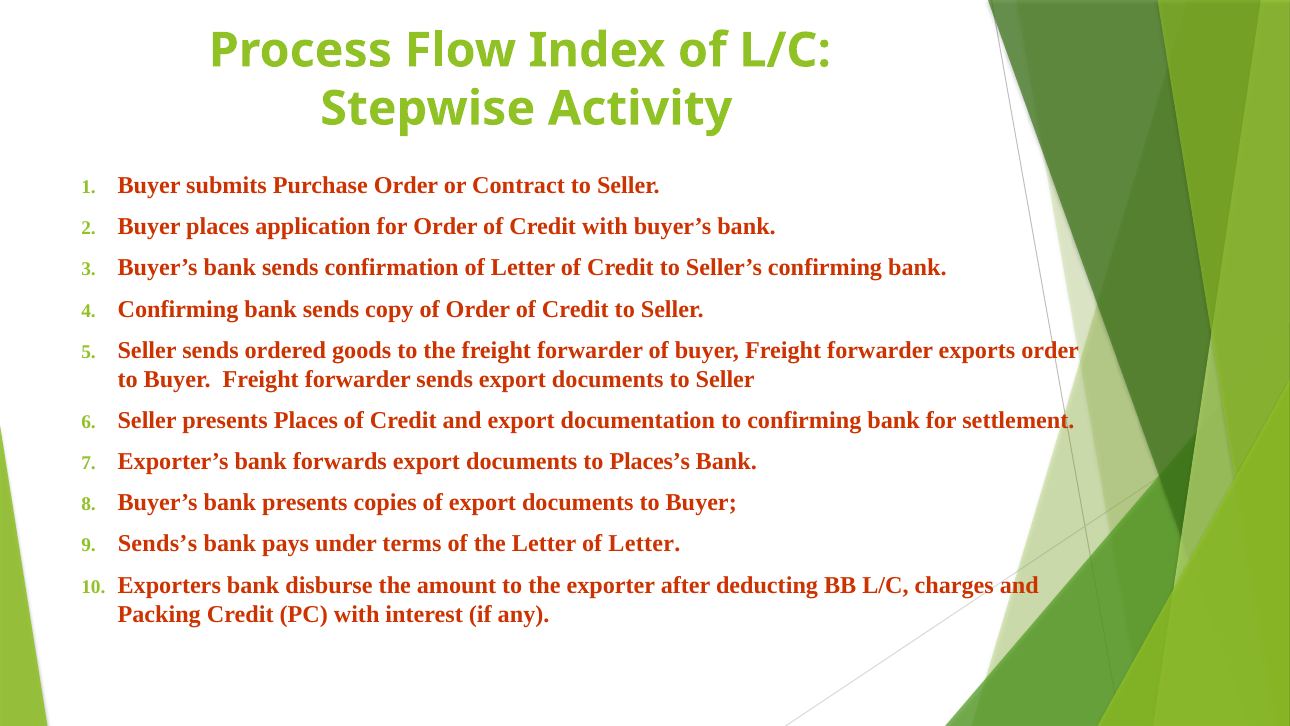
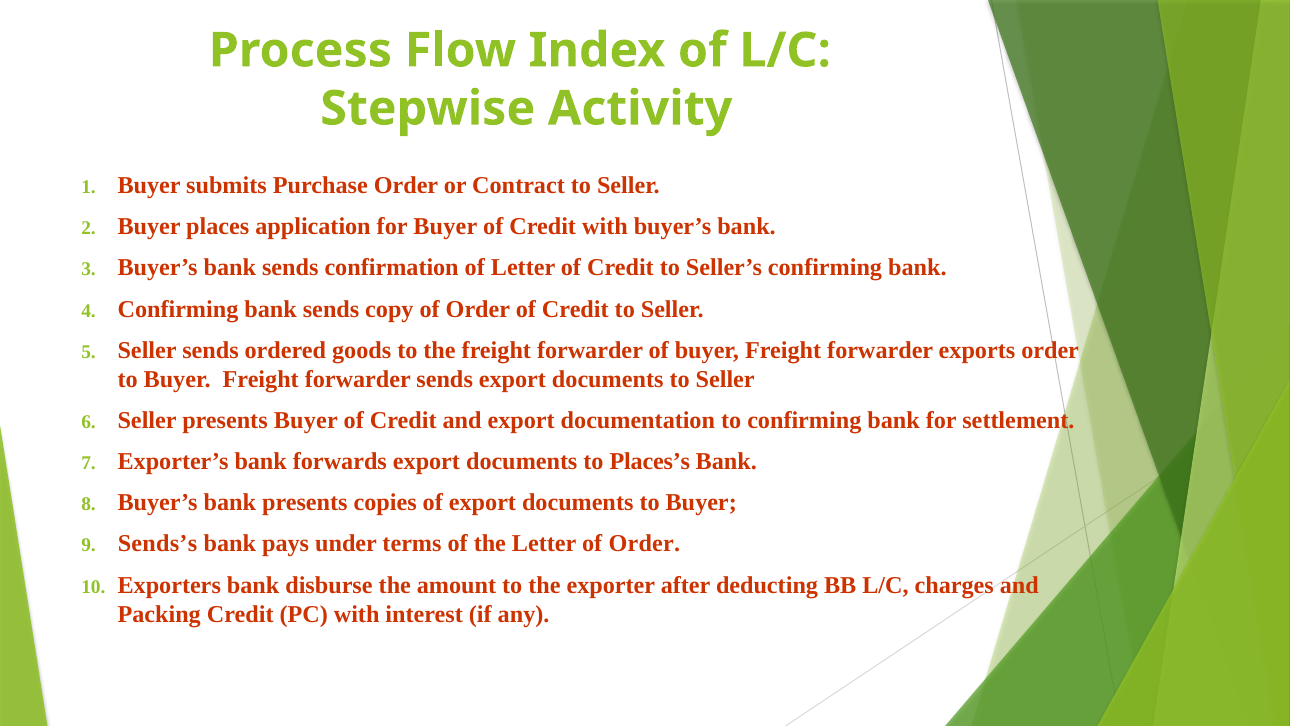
for Order: Order -> Buyer (445, 227)
presents Places: Places -> Buyer (306, 420)
Letter of Letter: Letter -> Order (644, 544)
